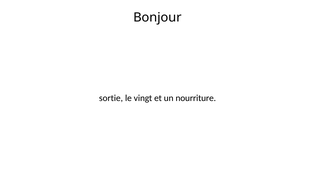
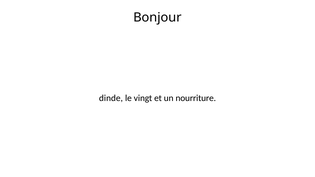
sortie: sortie -> dinde (111, 98)
